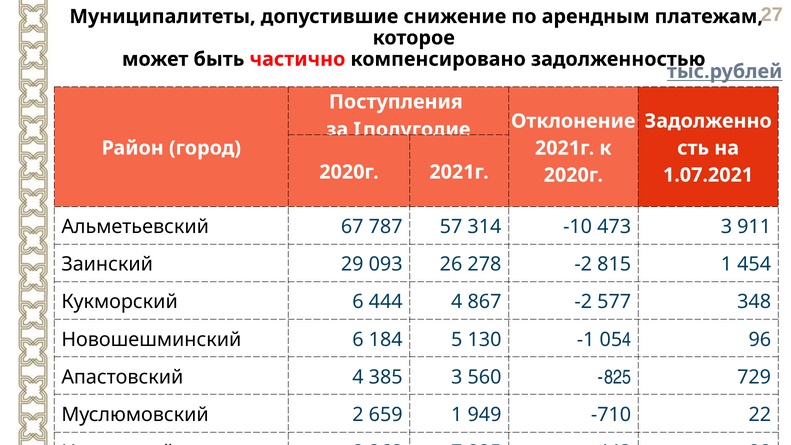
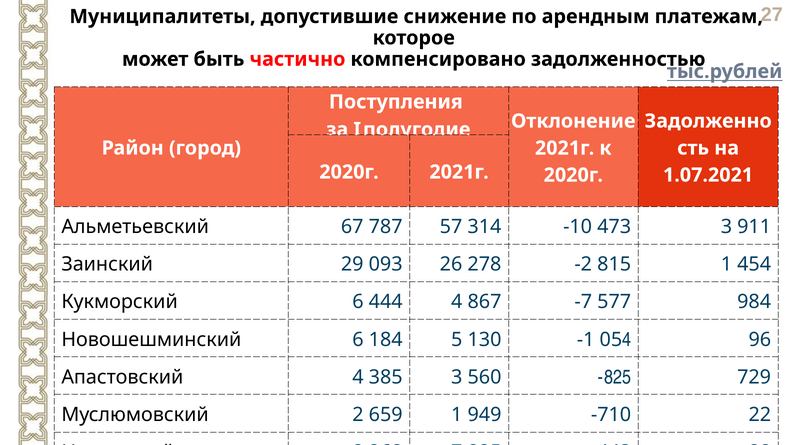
867 -2: -2 -> -7 (583, 302)
348: 348 -> 984 (754, 302)
